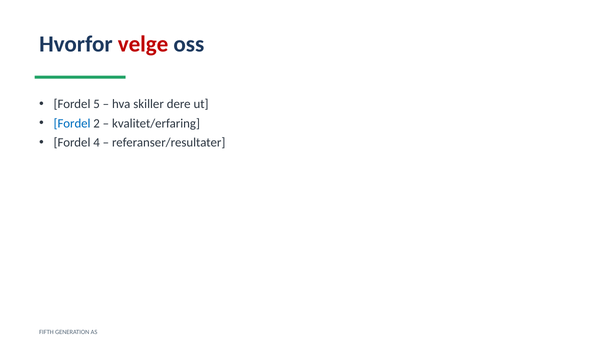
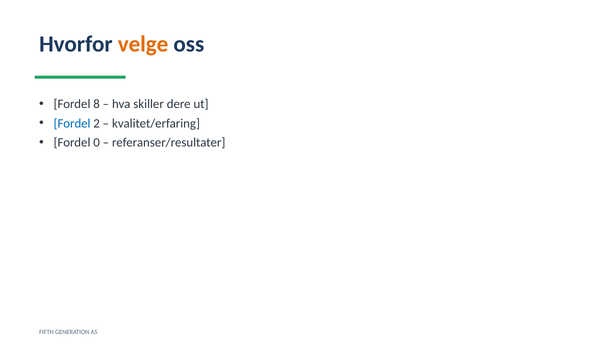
velge colour: red -> orange (143, 44)
5: 5 -> 8 (97, 104)
4: 4 -> 0 (97, 143)
